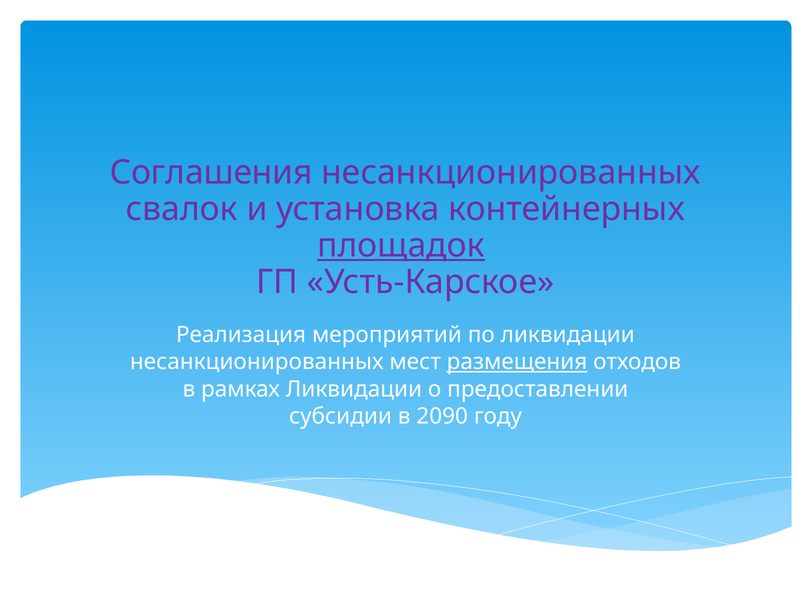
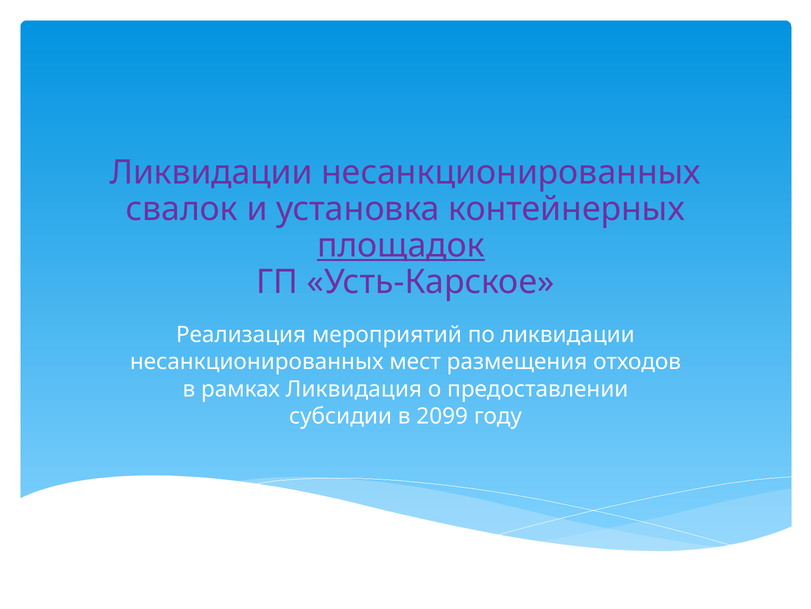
Соглашения: Соглашения -> Ликвидации (211, 172)
размещения underline: present -> none (517, 362)
рамках Ликвидации: Ликвидации -> Ликвидация (354, 389)
2090: 2090 -> 2099 (442, 416)
